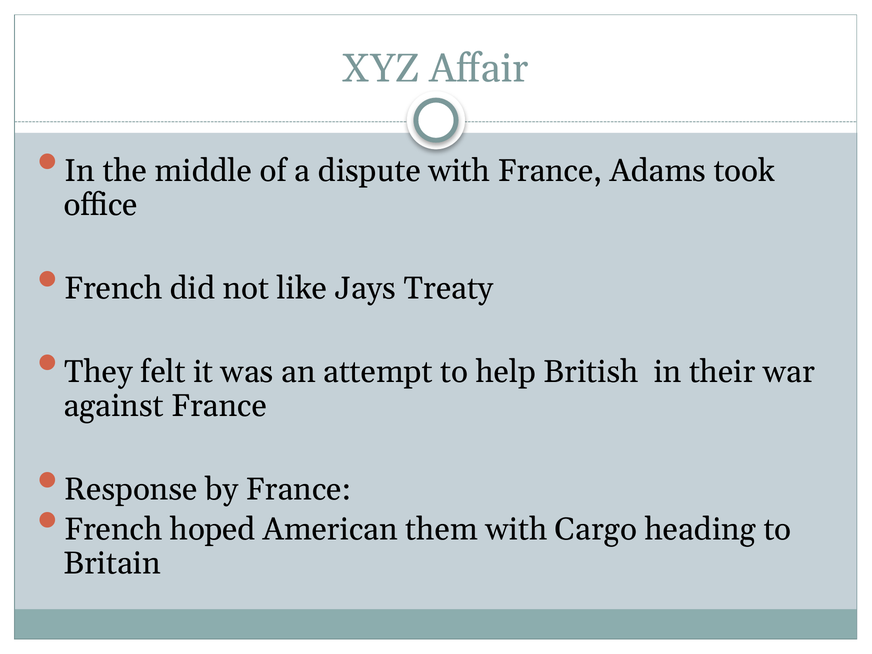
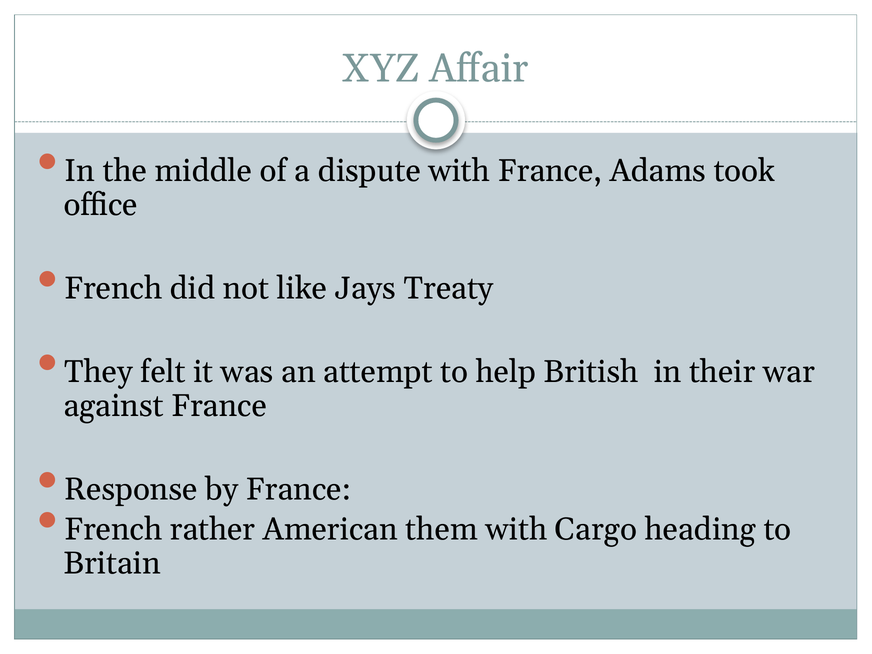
hoped: hoped -> rather (213, 529)
